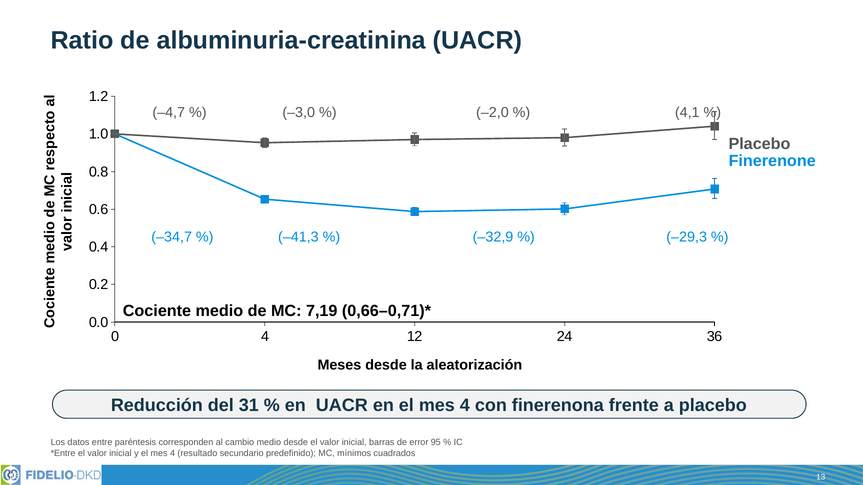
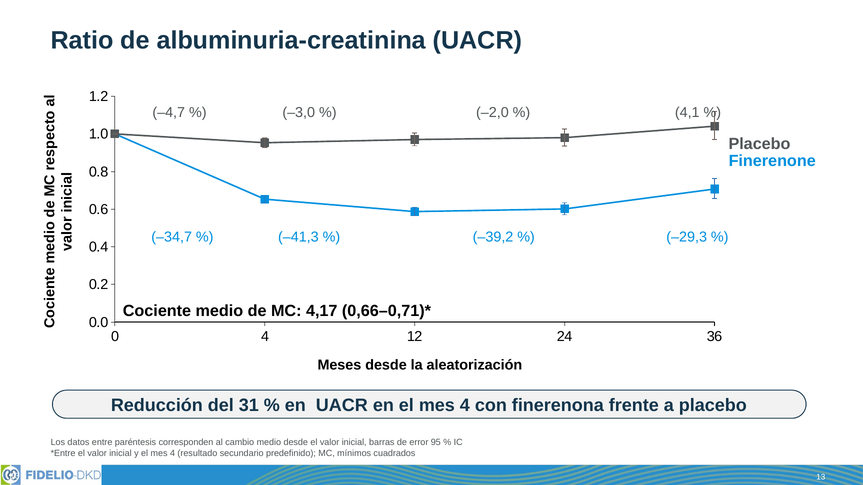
–32,9: –32,9 -> –39,2 (493, 237)
7,19: 7,19 -> 4,17 (322, 311)
